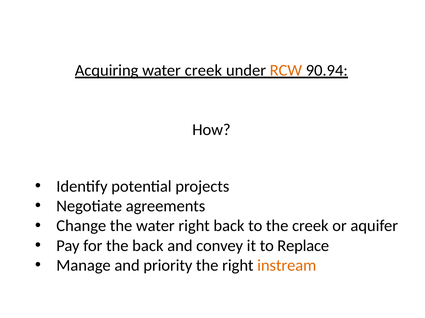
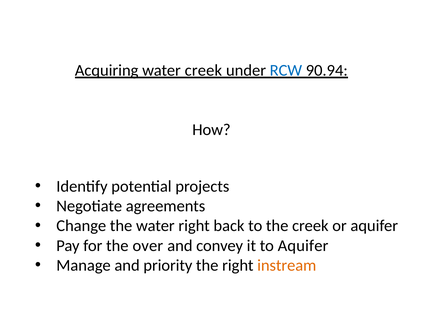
RCW colour: orange -> blue (286, 71)
the back: back -> over (148, 246)
to Replace: Replace -> Aquifer (303, 246)
